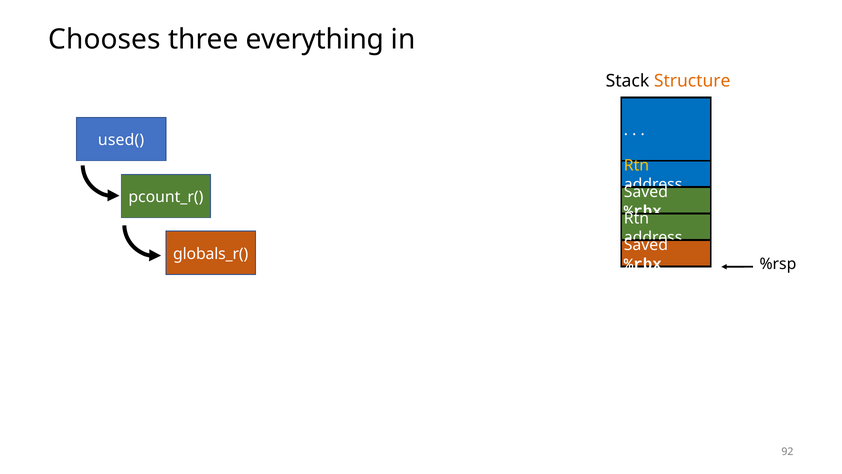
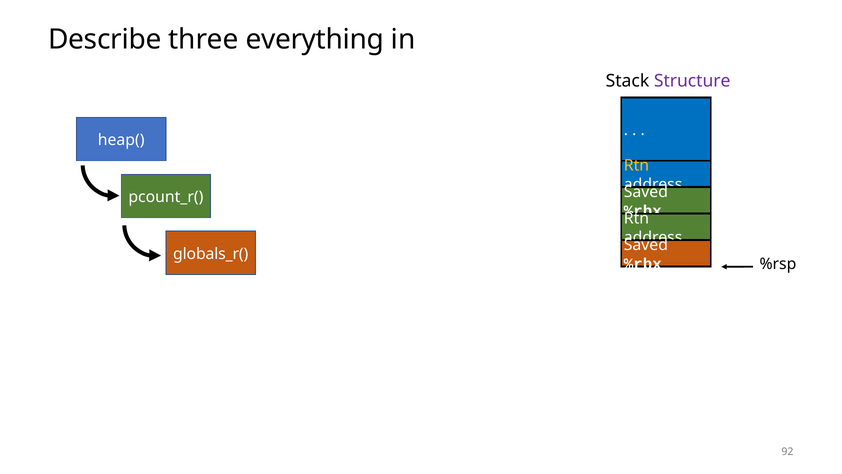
Chooses: Chooses -> Describe (105, 39)
Structure colour: orange -> purple (692, 81)
used(: used( -> heap( (121, 140)
